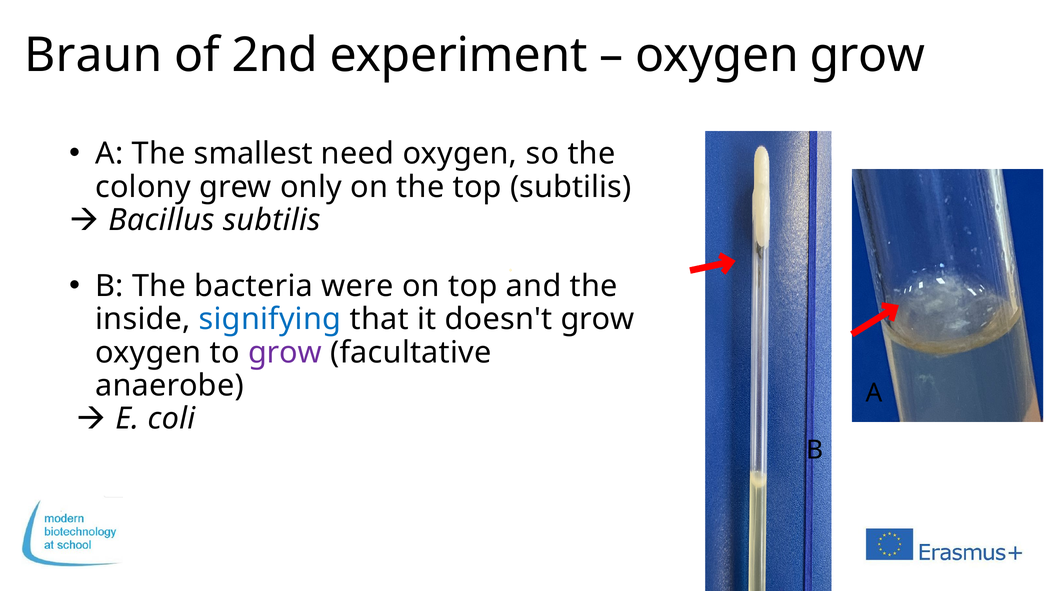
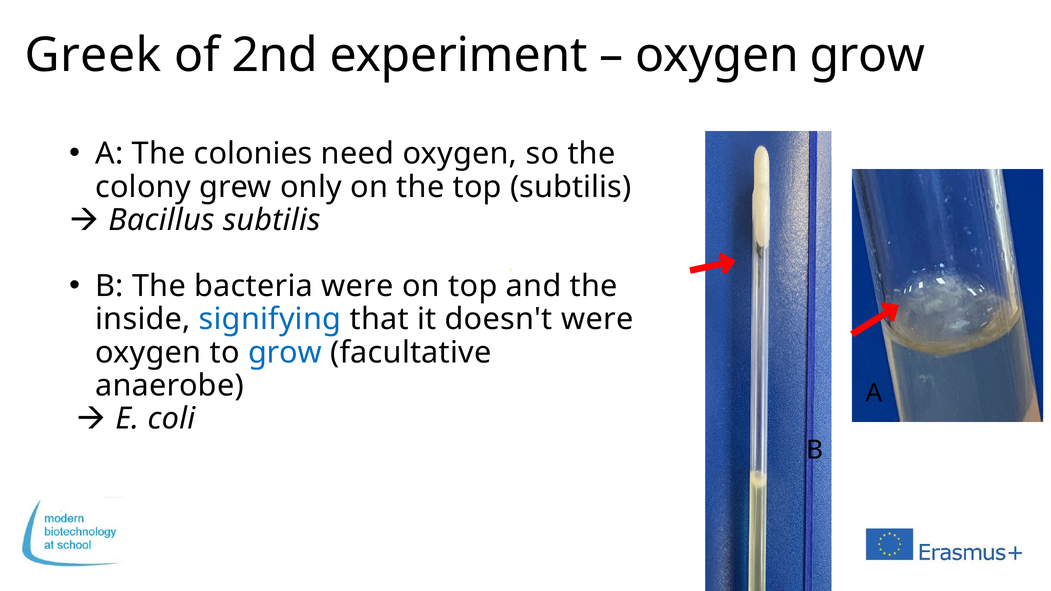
Braun: Braun -> Greek (93, 55)
smallest: smallest -> colonies (253, 154)
doesn't grow: grow -> were (597, 319)
grow colour: purple -> blue (285, 353)
